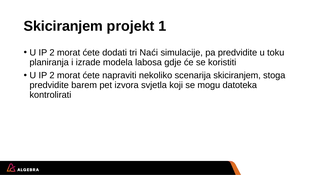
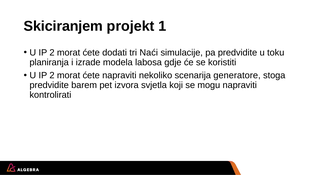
scenarija skiciranjem: skiciranjem -> generatore (237, 75)
mogu datoteka: datoteka -> napraviti (240, 85)
